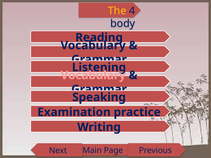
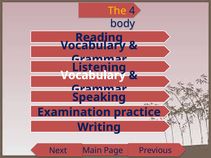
Vocabulary colour: pink -> white (93, 75)
